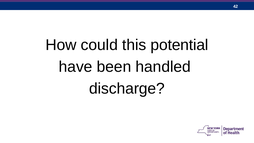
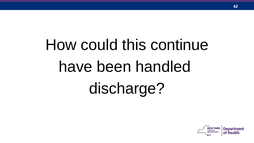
potential: potential -> continue (180, 45)
